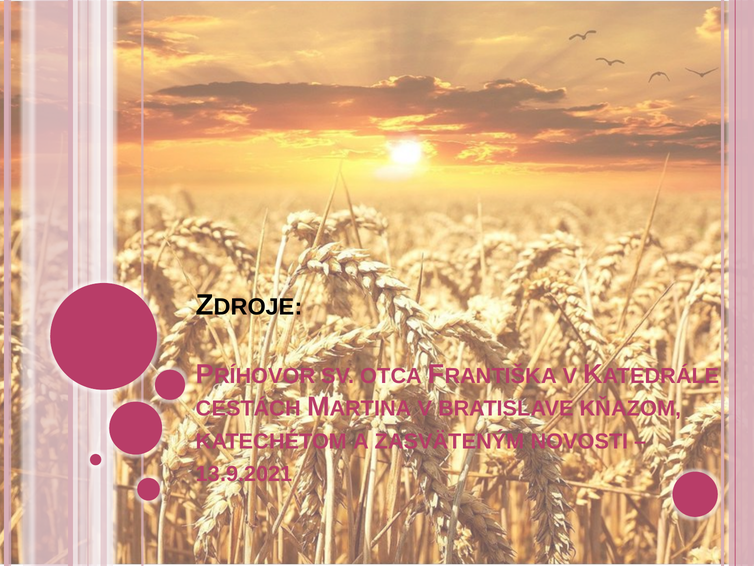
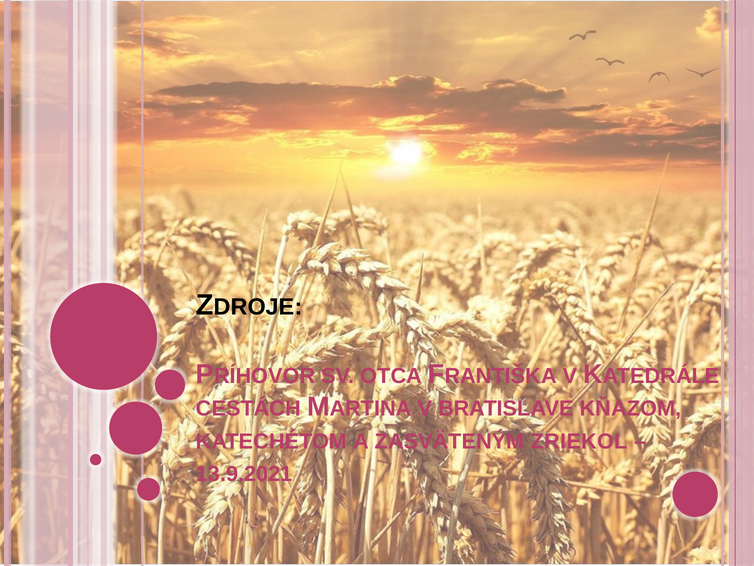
NOVOSTI: NOVOSTI -> ZRIEKOL (579, 441)
